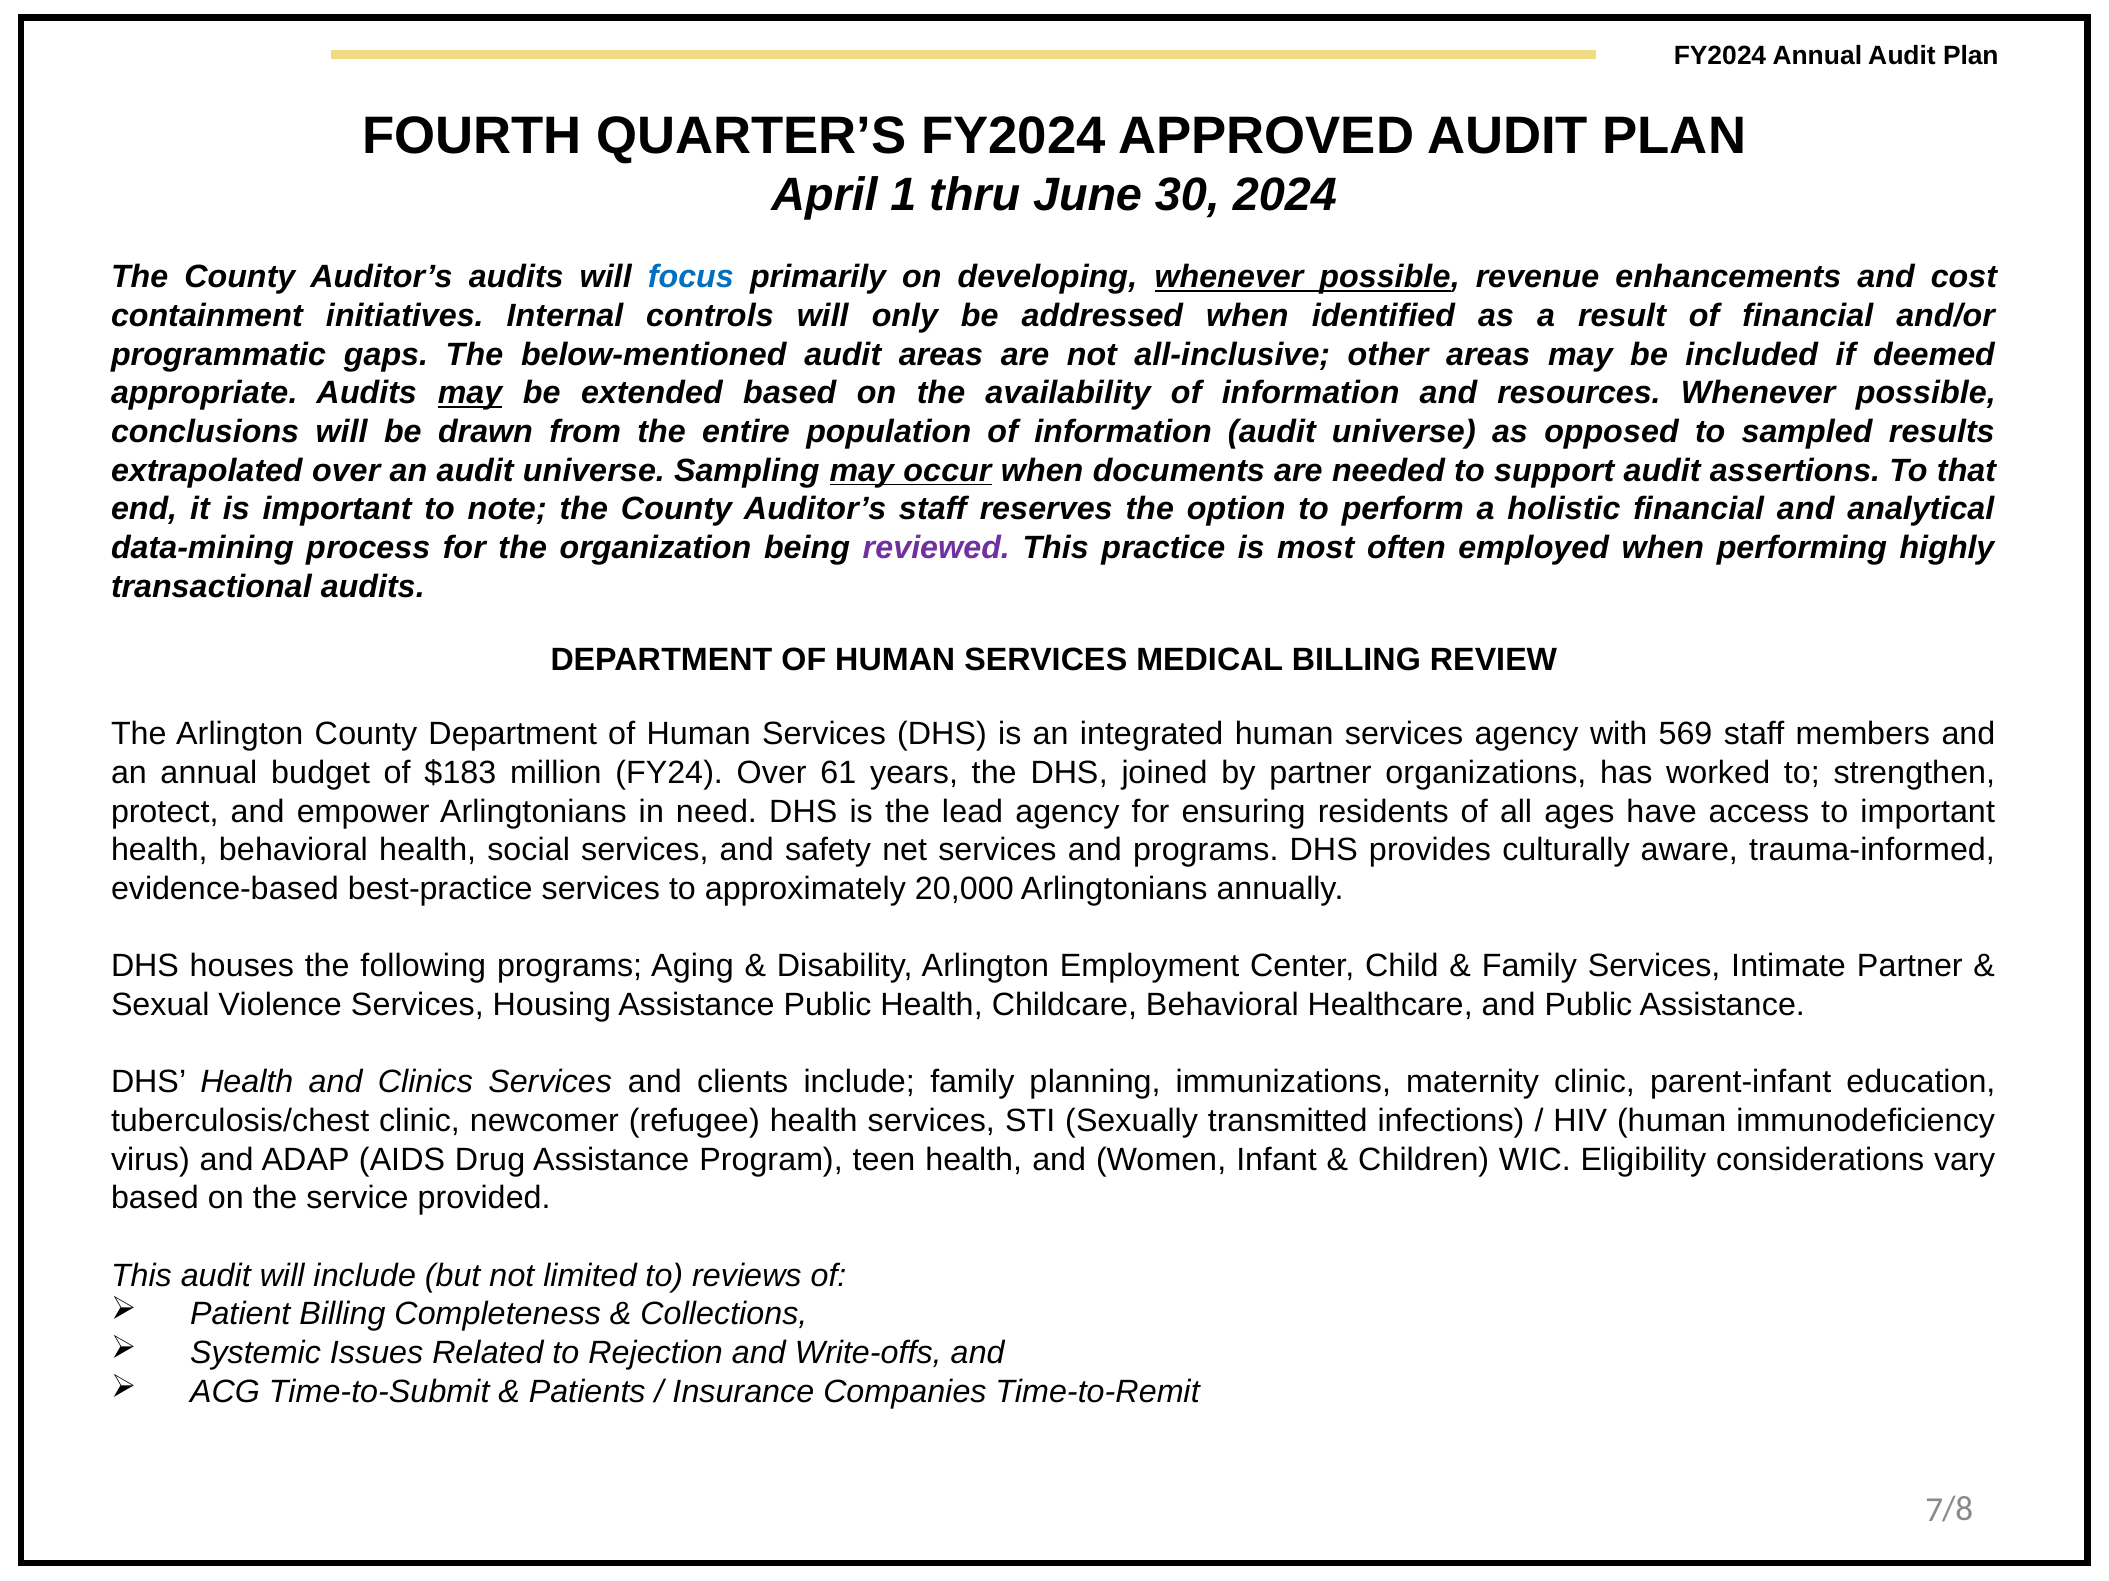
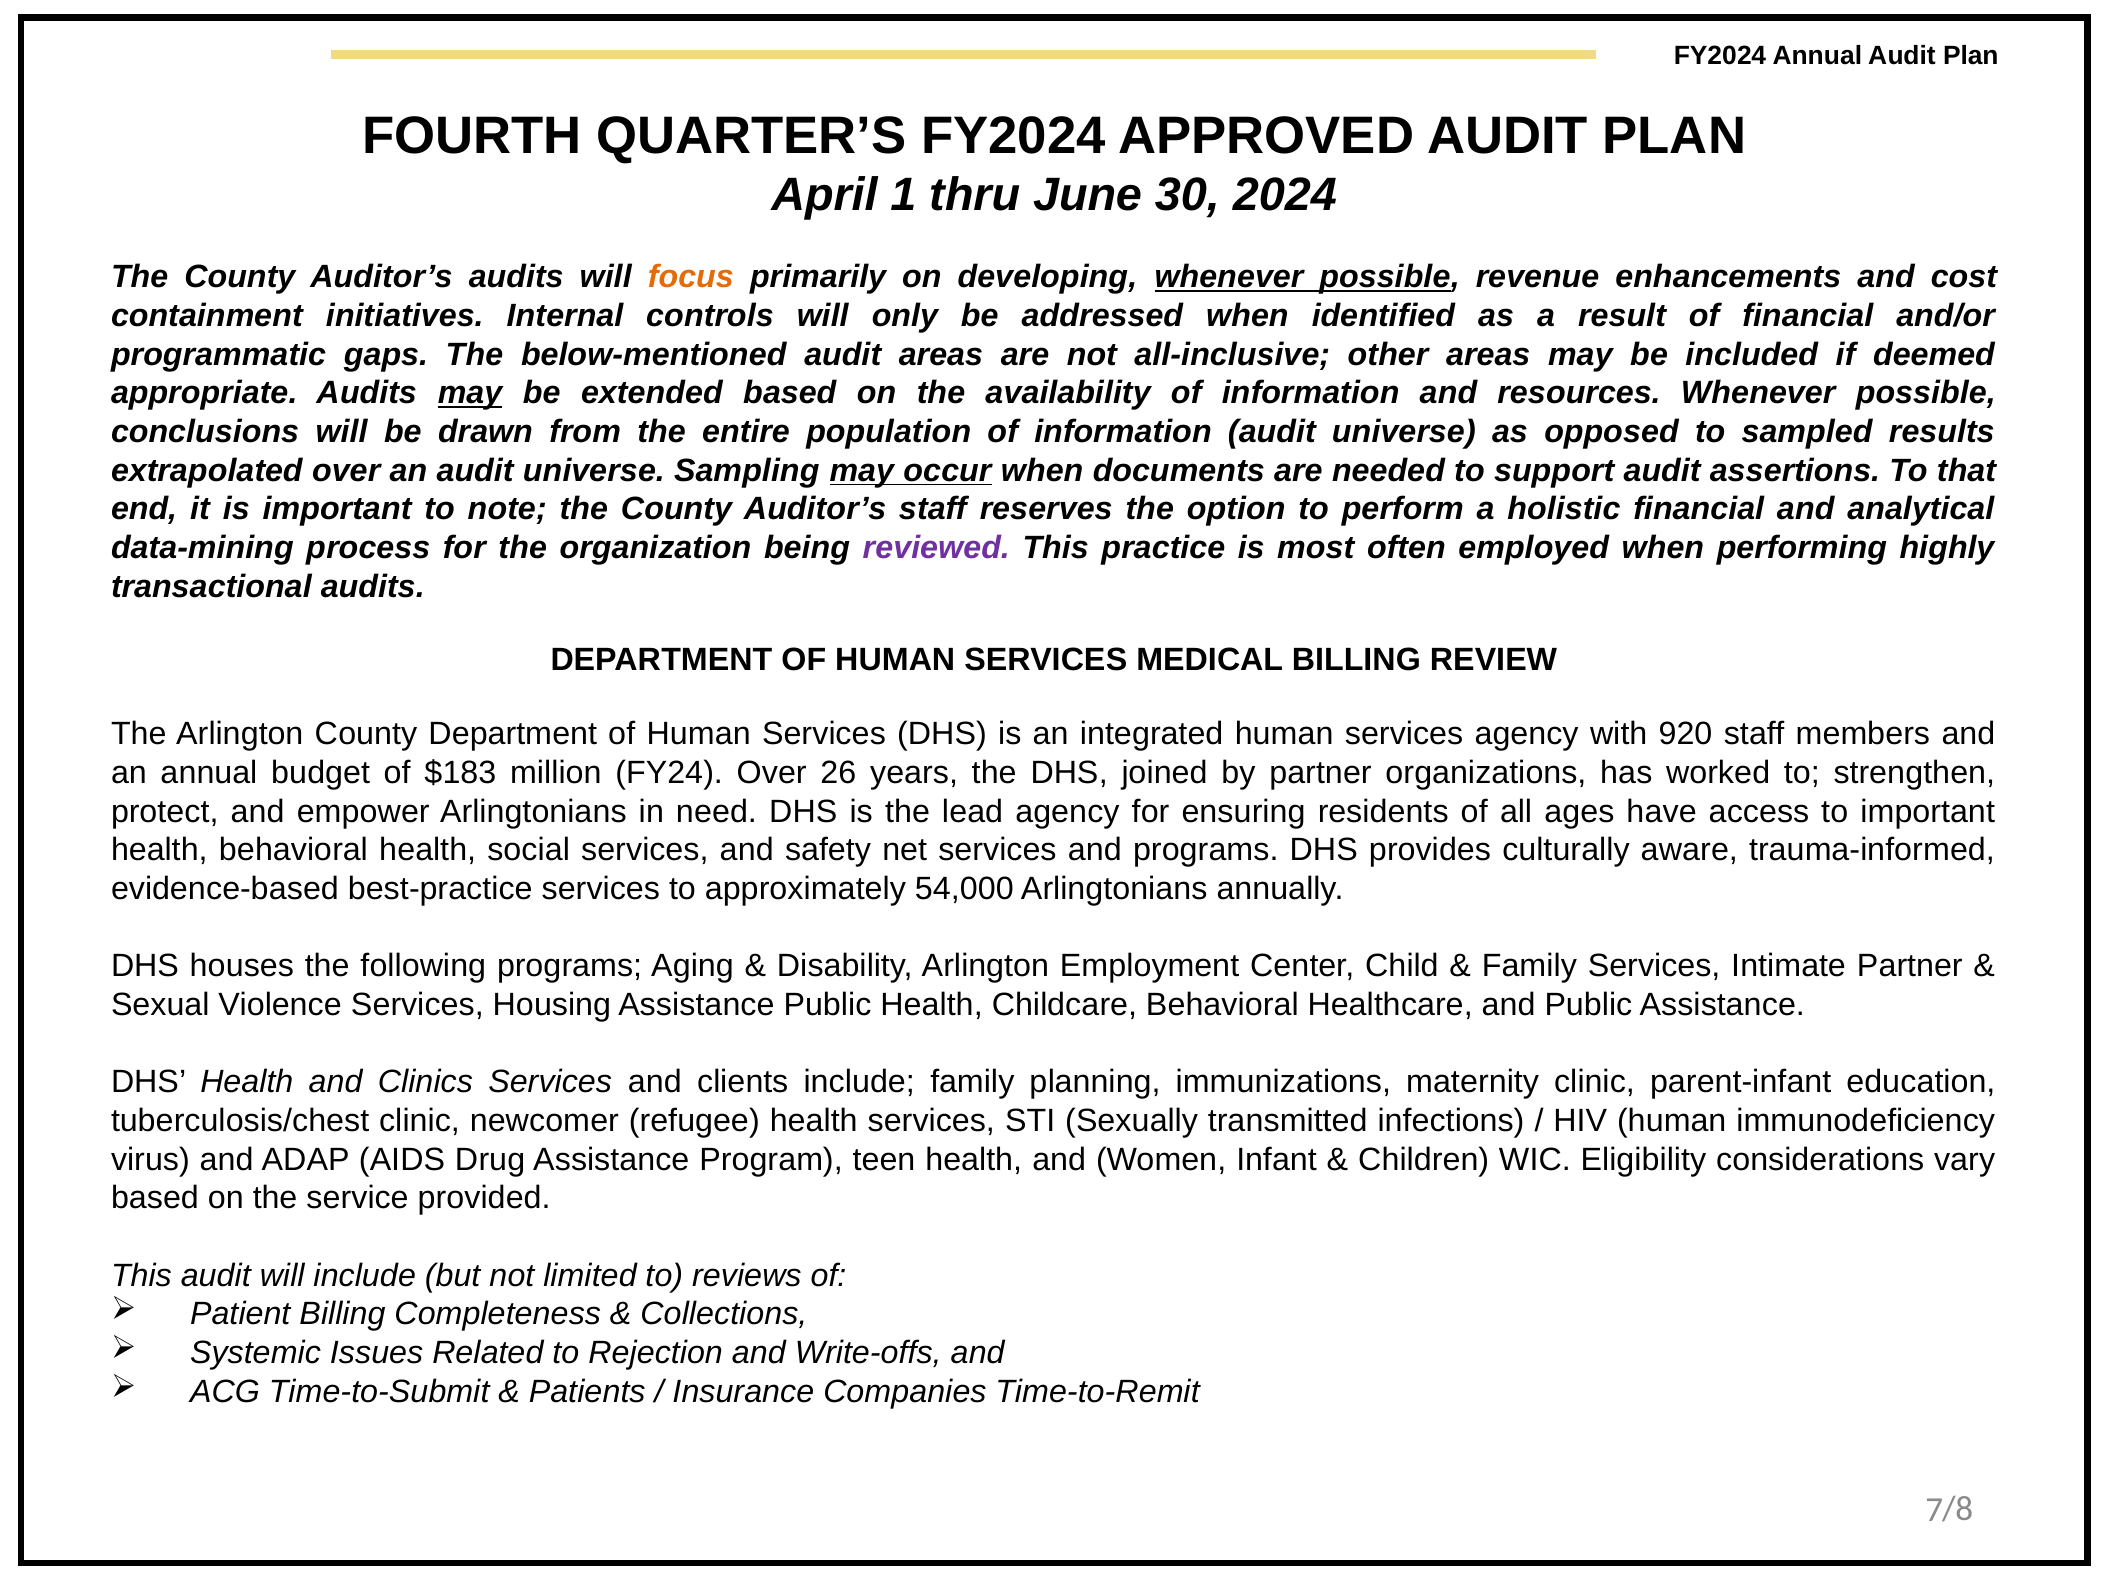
focus colour: blue -> orange (691, 277)
569: 569 -> 920 (1686, 735)
61: 61 -> 26 (838, 773)
20,000: 20,000 -> 54,000 (964, 889)
